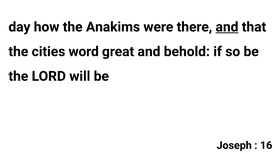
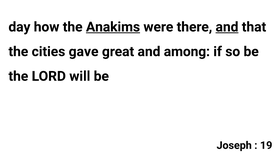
Anakims underline: none -> present (113, 27)
word: word -> gave (84, 52)
behold: behold -> among (187, 52)
16: 16 -> 19 (266, 146)
